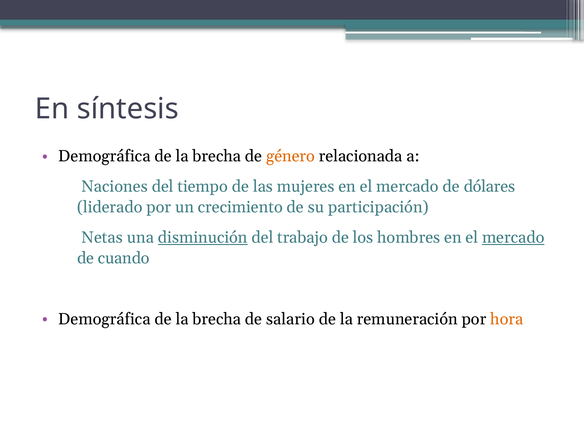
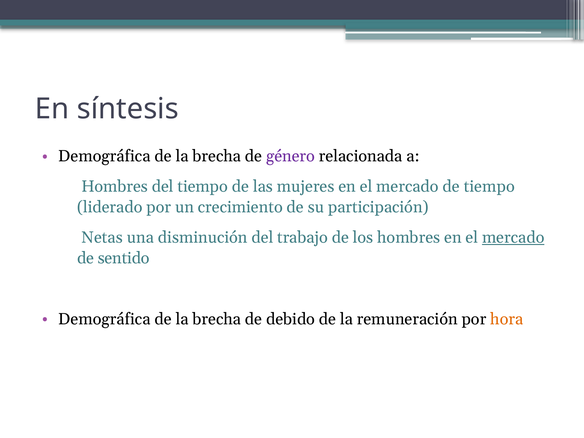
género colour: orange -> purple (291, 156)
Naciones: Naciones -> Hombres (115, 187)
de dólares: dólares -> tiempo (489, 187)
disminución underline: present -> none (203, 238)
cuando: cuando -> sentido (124, 258)
salario: salario -> debido (291, 319)
